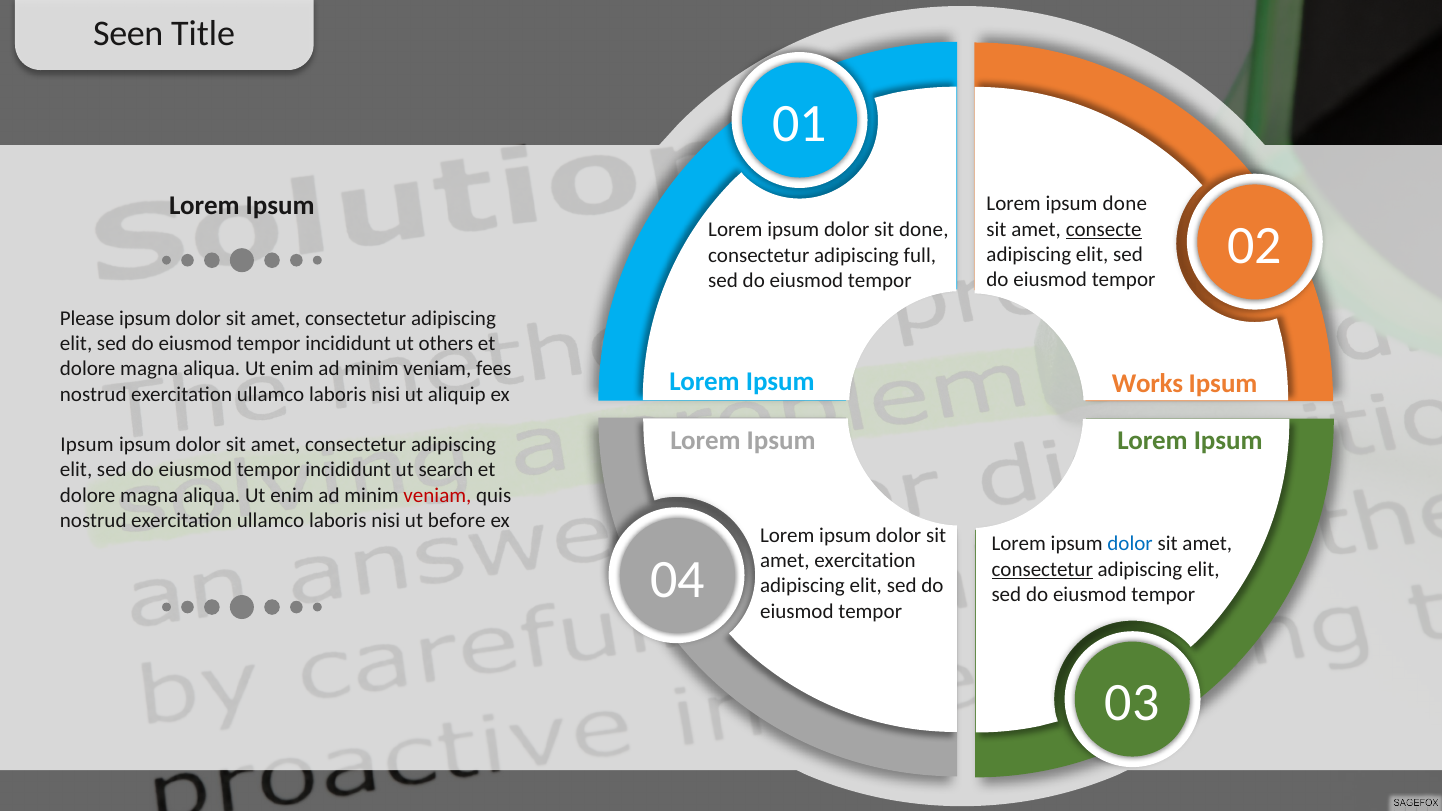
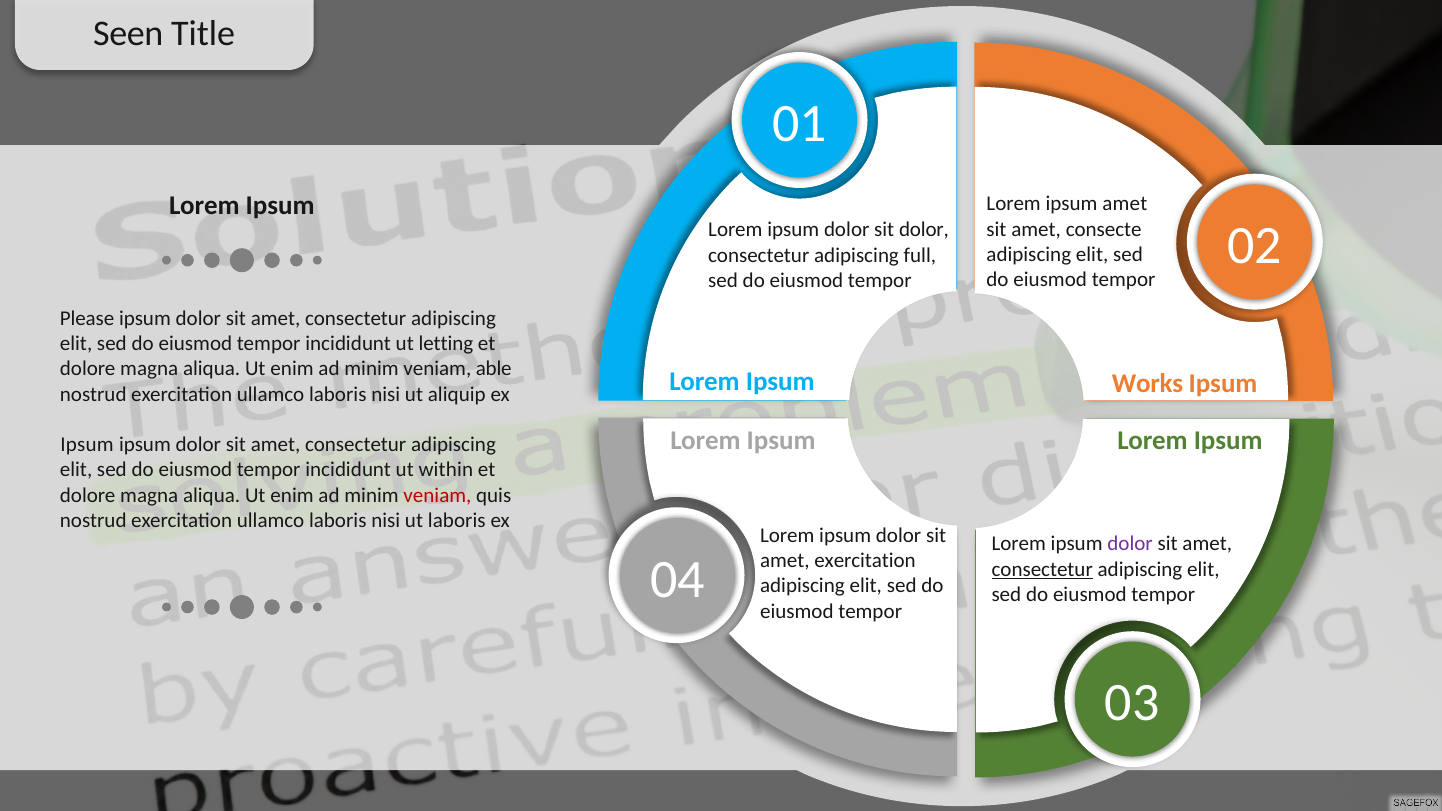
ipsum done: done -> amet (1125, 204)
consecte underline: present -> none (1104, 229)
sit done: done -> dolor (924, 230)
others: others -> letting (446, 344)
fees: fees -> able (494, 369)
search: search -> within (446, 470)
ut before: before -> laboris (457, 521)
dolor colour: blue -> purple (1130, 544)
